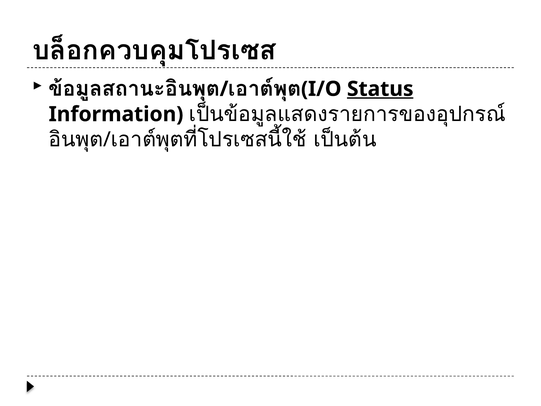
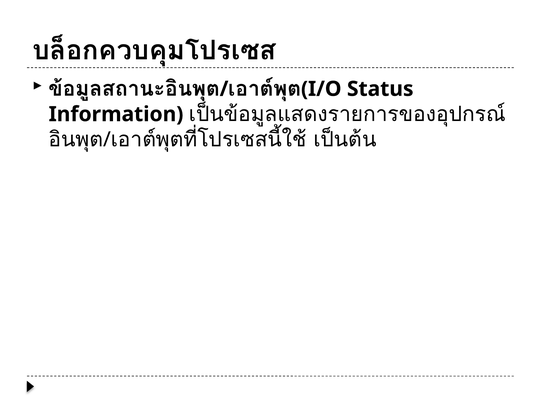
Status underline: present -> none (380, 89)
